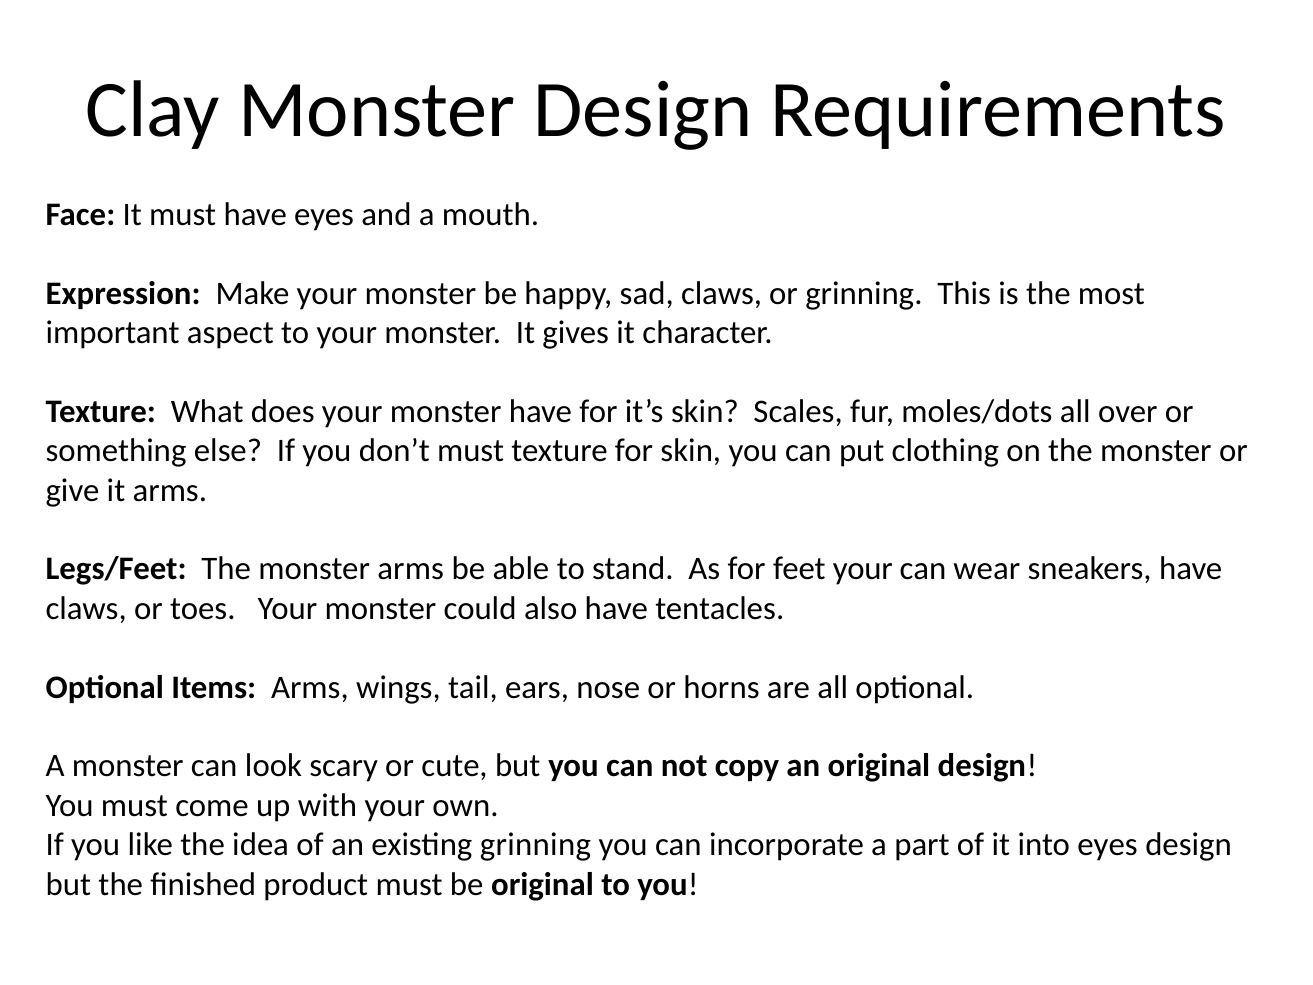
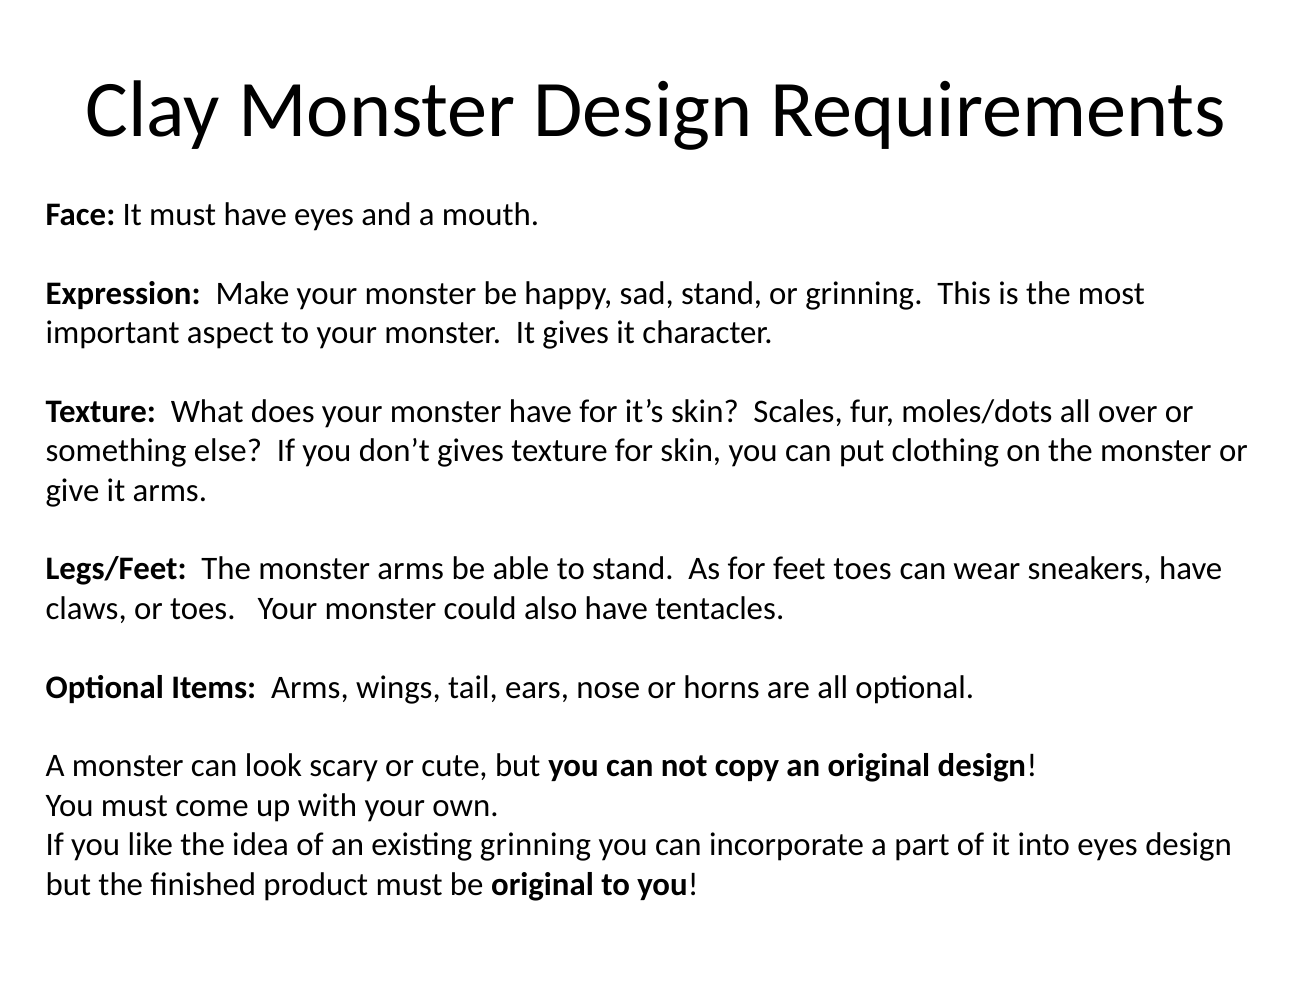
sad claws: claws -> stand (722, 293)
don’t must: must -> gives (471, 451)
feet your: your -> toes (862, 569)
